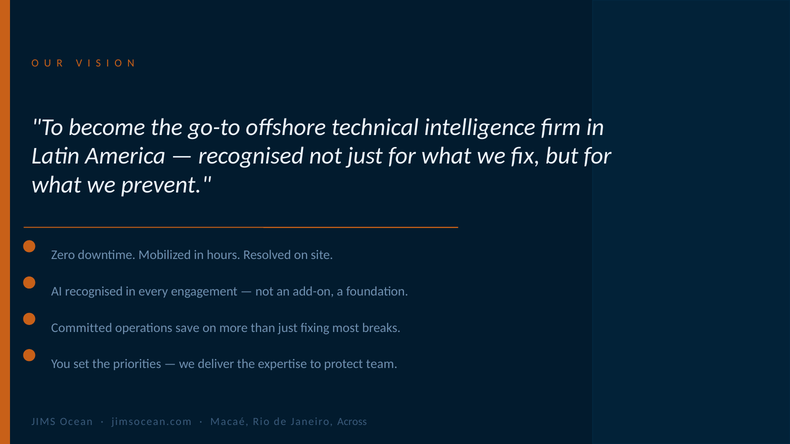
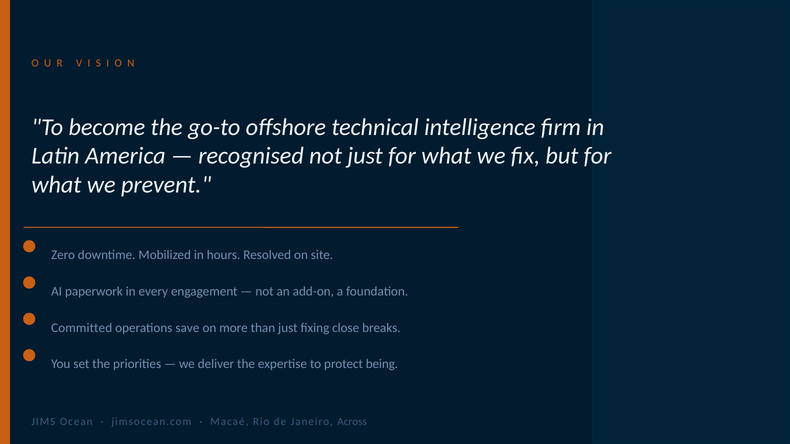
AI recognised: recognised -> paperwork (94, 292)
most: most -> close (346, 328)
team: team -> being (382, 364)
